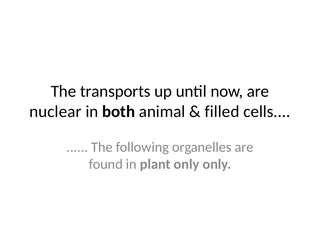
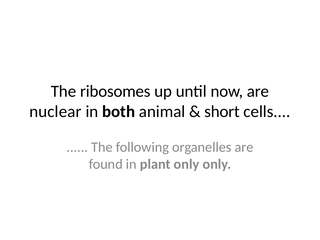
transports: transports -> ribosomes (115, 91)
filled: filled -> short (222, 112)
